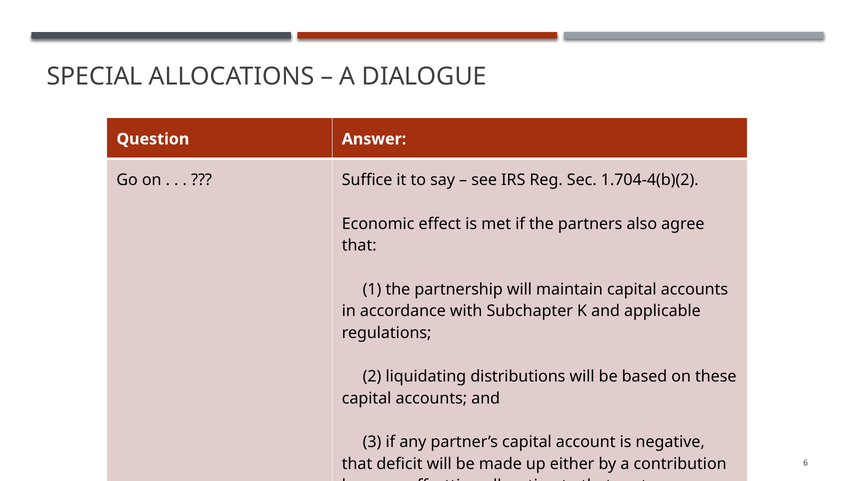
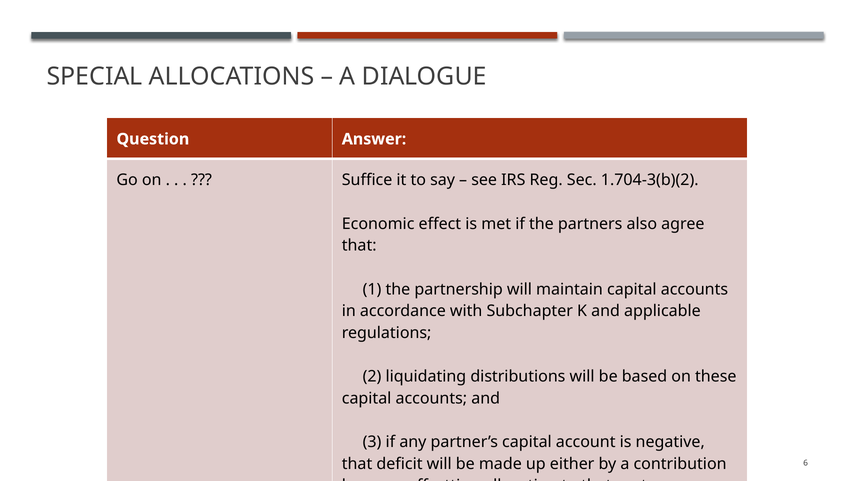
1.704-4(b)(2: 1.704-4(b)(2 -> 1.704-3(b)(2 (650, 180)
